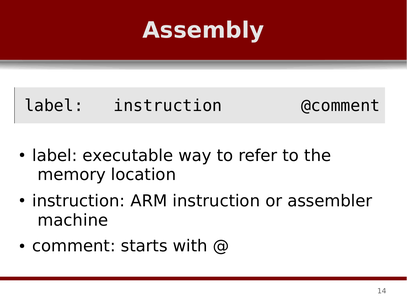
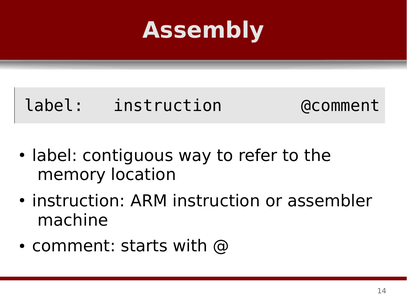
executable: executable -> contiguous (128, 156)
